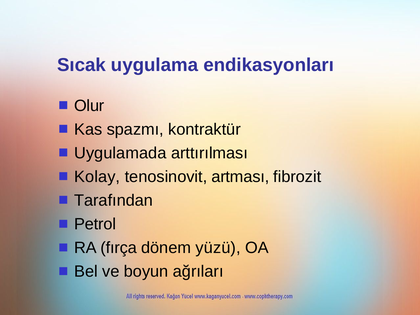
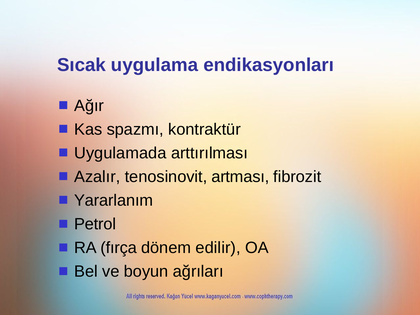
Olur: Olur -> Ağır (89, 106)
Kolay: Kolay -> Azalır (97, 177)
Tarafından: Tarafından -> Yararlanım (114, 200)
yüzü: yüzü -> edilir (218, 248)
